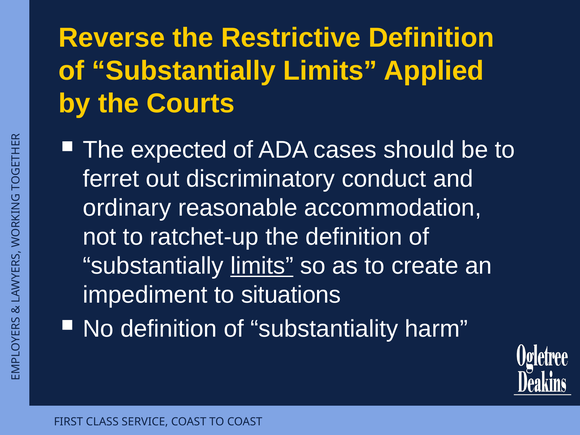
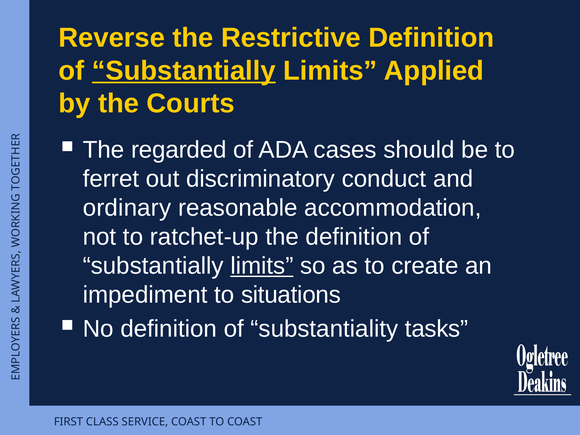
Substantially underline: none -> present (184, 71)
expected: expected -> regarded (179, 150)
harm: harm -> tasks (437, 329)
